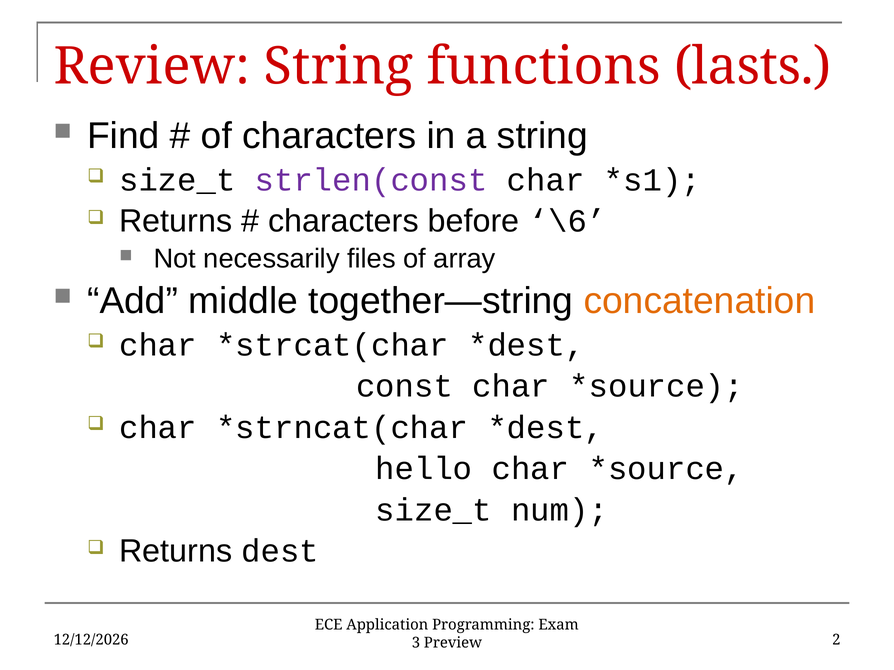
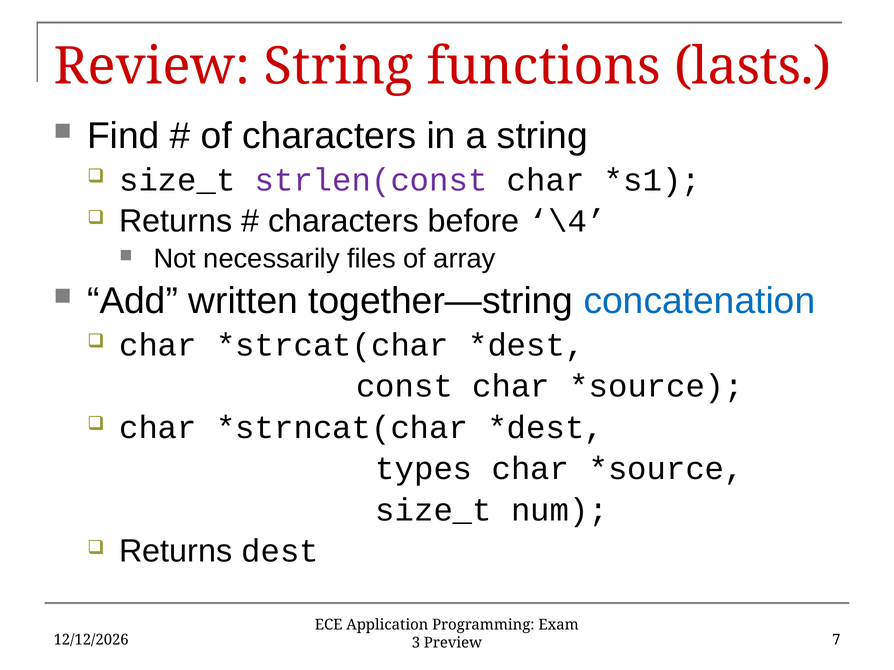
\6: \6 -> \4 (568, 221)
middle: middle -> written (243, 301)
concatenation colour: orange -> blue (699, 301)
hello: hello -> types (424, 469)
2: 2 -> 7 (836, 640)
